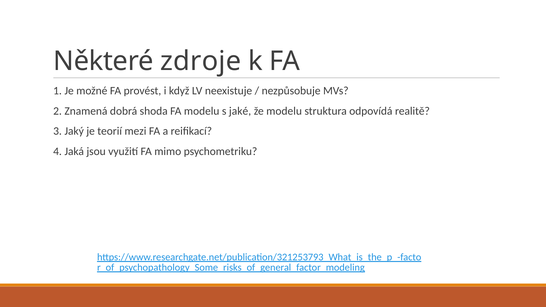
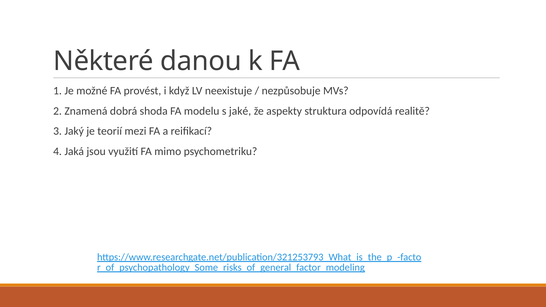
zdroje: zdroje -> danou (201, 61)
že modelu: modelu -> aspekty (284, 111)
